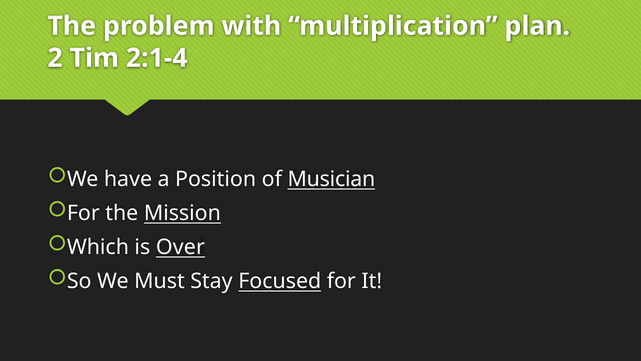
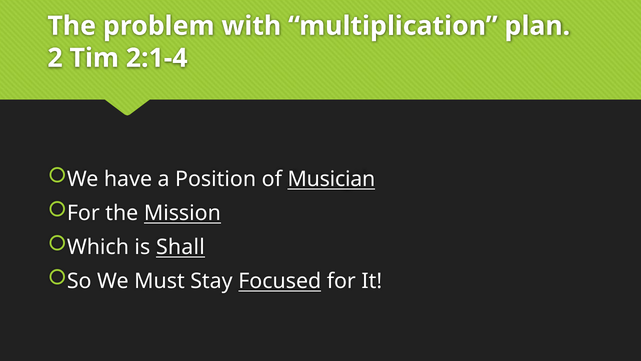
Over: Over -> Shall (180, 247)
